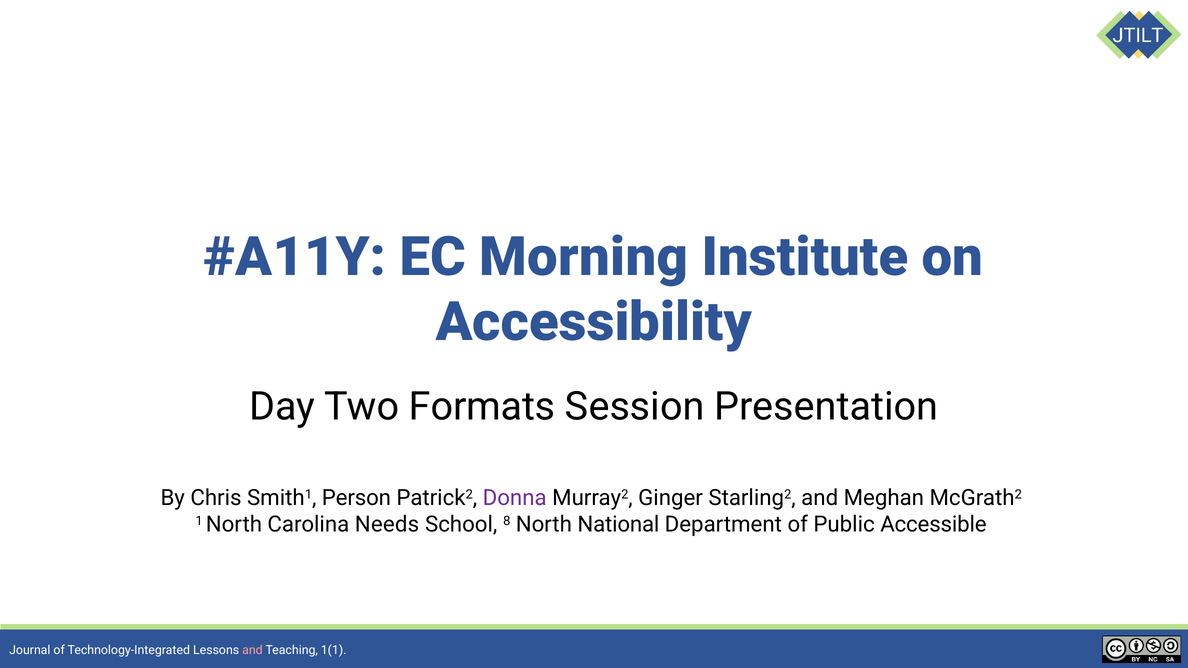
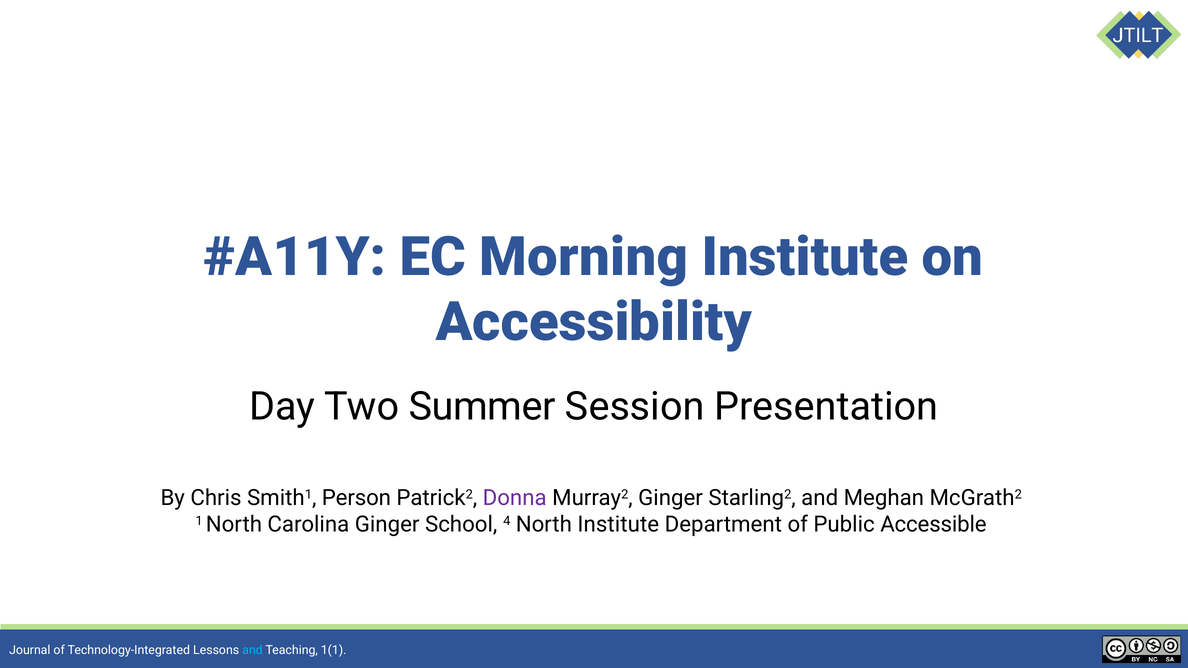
Formats: Formats -> Summer (482, 407)
Carolina Needs: Needs -> Ginger (387, 525)
8: 8 -> 4 (507, 521)
North National: National -> Institute (618, 525)
and colour: pink -> light blue (252, 651)
